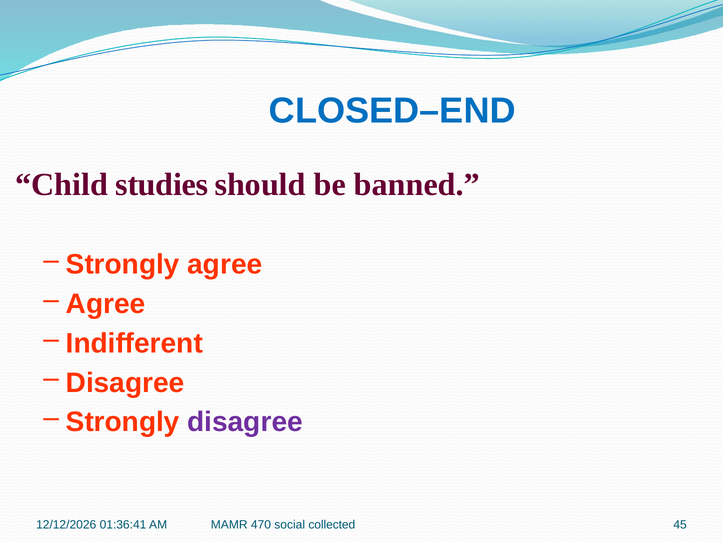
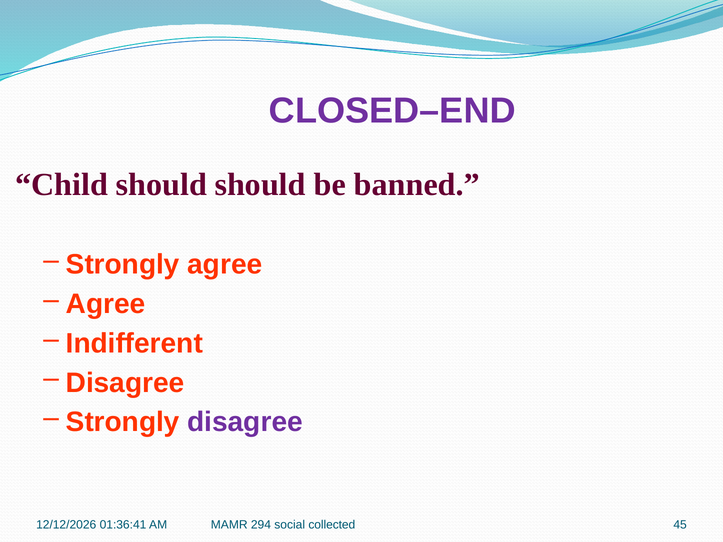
CLOSED–END colour: blue -> purple (392, 111)
Child studies: studies -> should (162, 185)
470: 470 -> 294 (261, 525)
